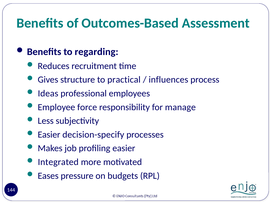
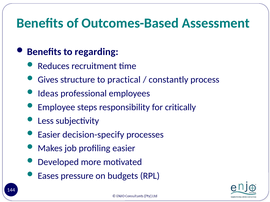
influences: influences -> constantly (168, 80)
force: force -> steps (87, 107)
manage: manage -> critically (180, 107)
Integrated: Integrated -> Developed (58, 162)
